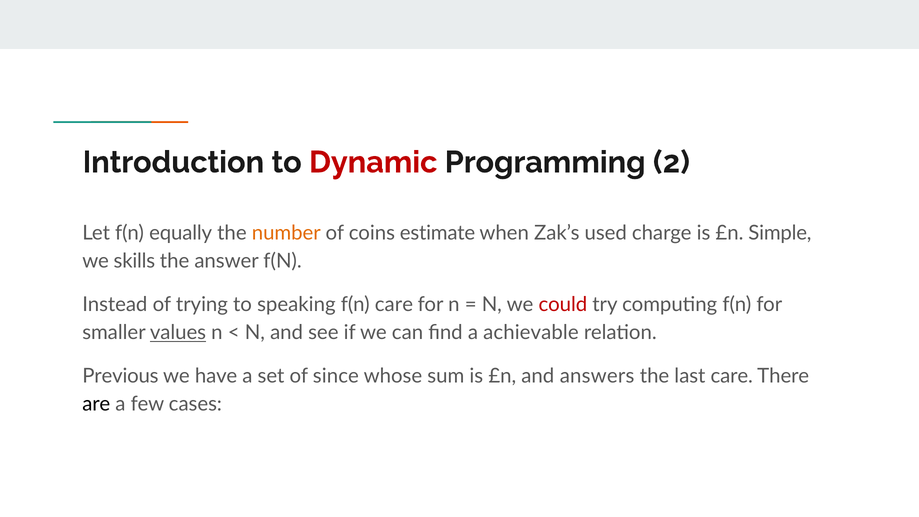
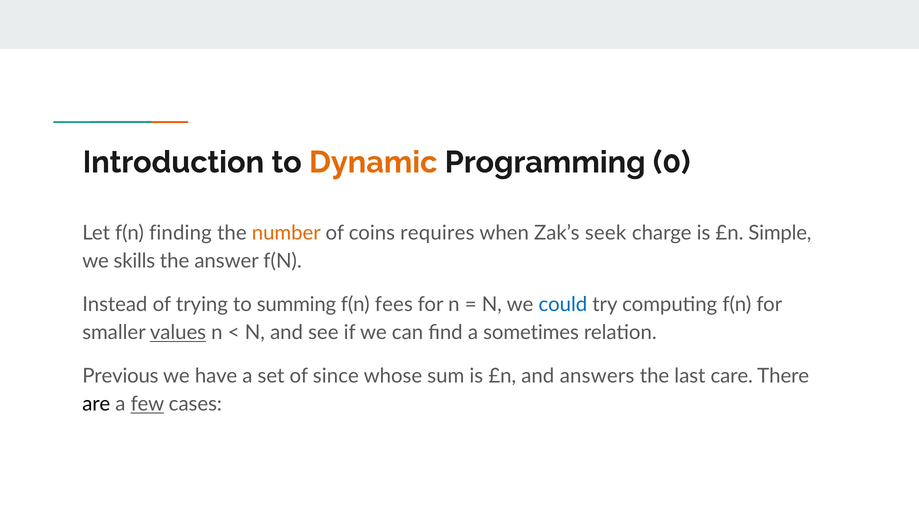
Dynamic colour: red -> orange (373, 162)
2: 2 -> 0 (672, 162)
equally: equally -> finding (180, 233)
estimate: estimate -> requires (437, 233)
used: used -> seek (606, 233)
speaking: speaking -> summing (296, 305)
f(n care: care -> fees (394, 305)
could colour: red -> blue (563, 305)
achievable: achievable -> sometimes (531, 333)
few underline: none -> present (147, 404)
